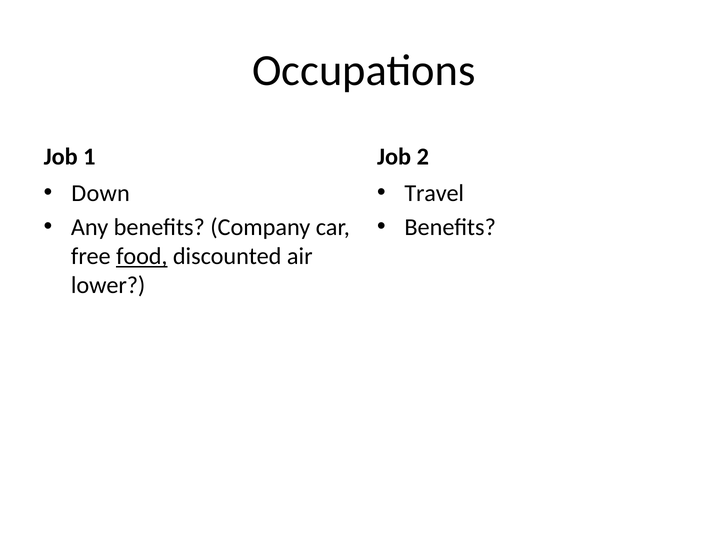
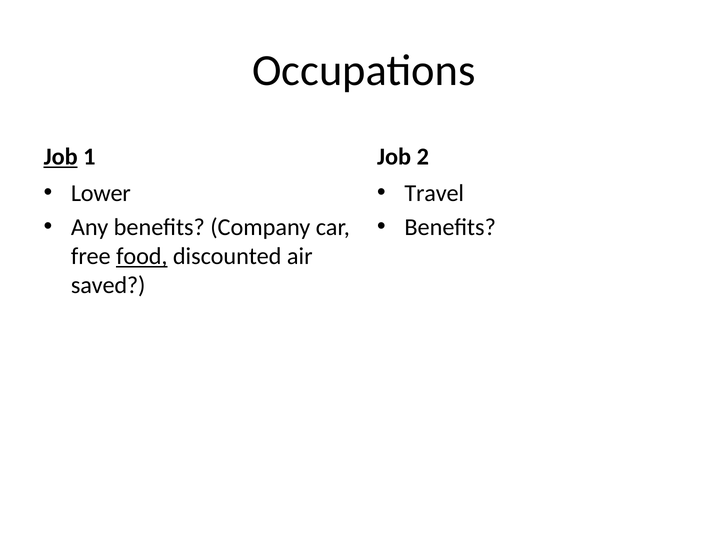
Job underline: none -> present (61, 157)
Down: Down -> Lower (101, 193)
lower: lower -> saved (108, 285)
